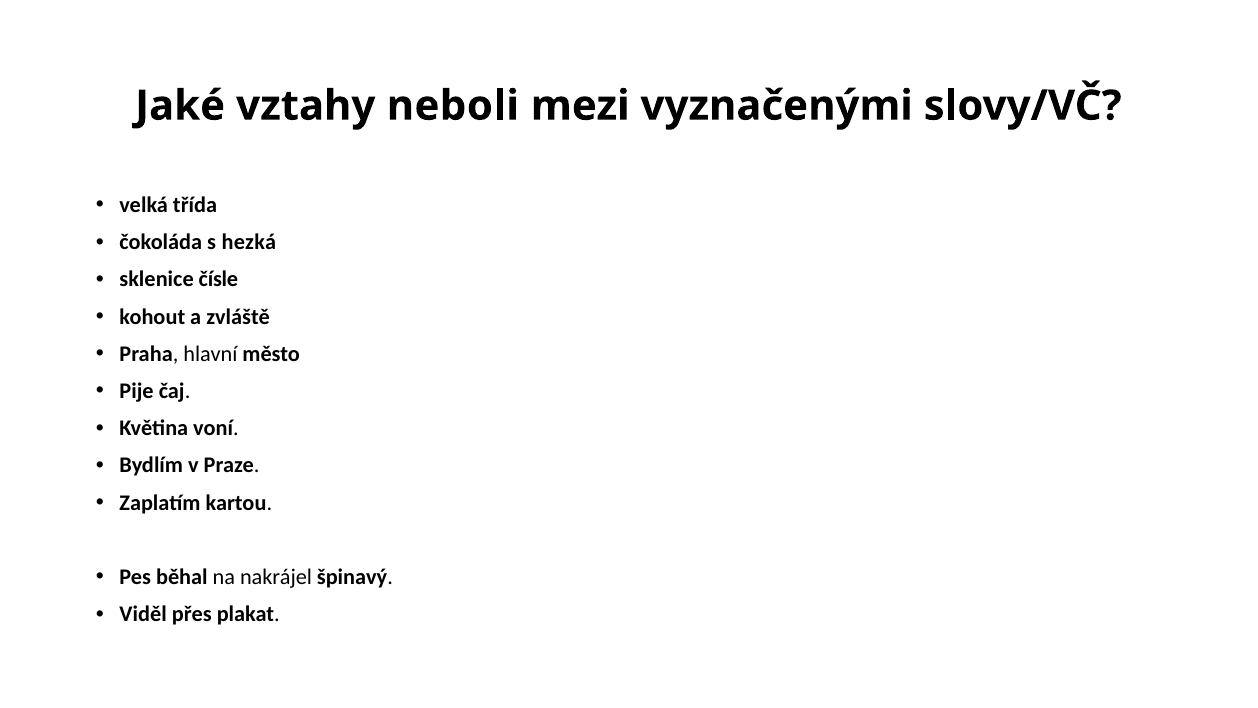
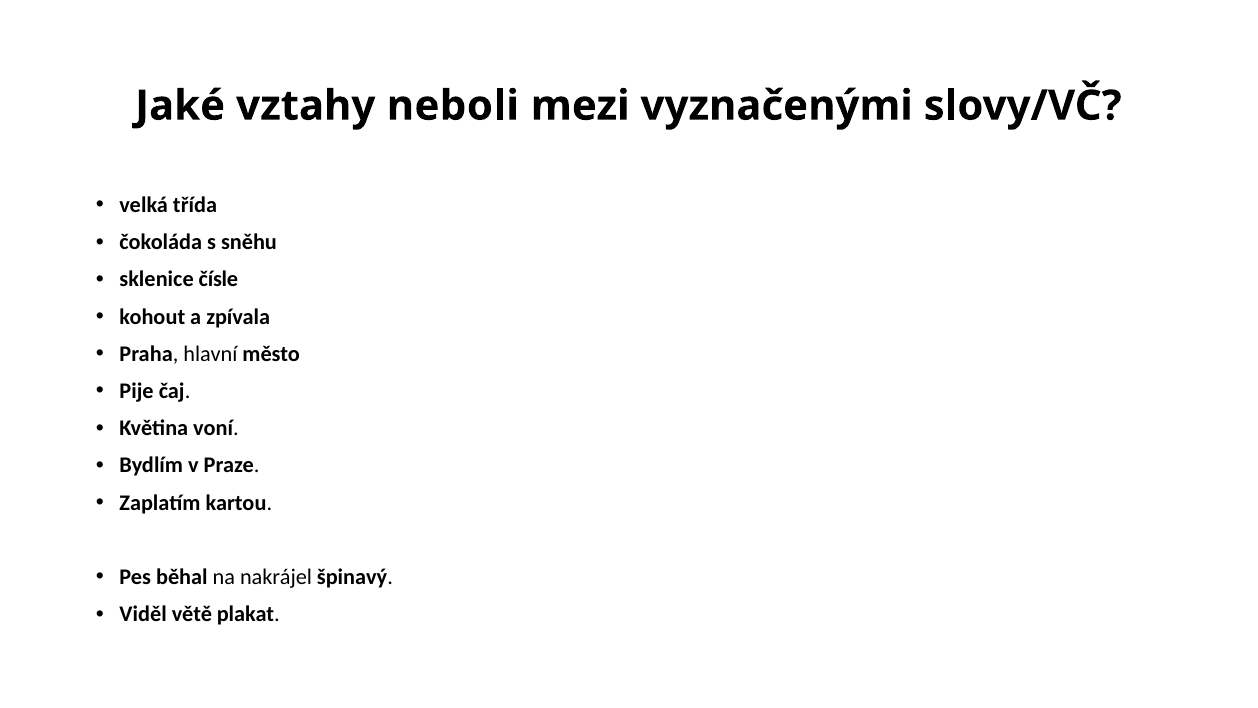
hezká: hezká -> sněhu (249, 242)
zvláště: zvláště -> zpívala (238, 317)
přes: přes -> větě (192, 614)
